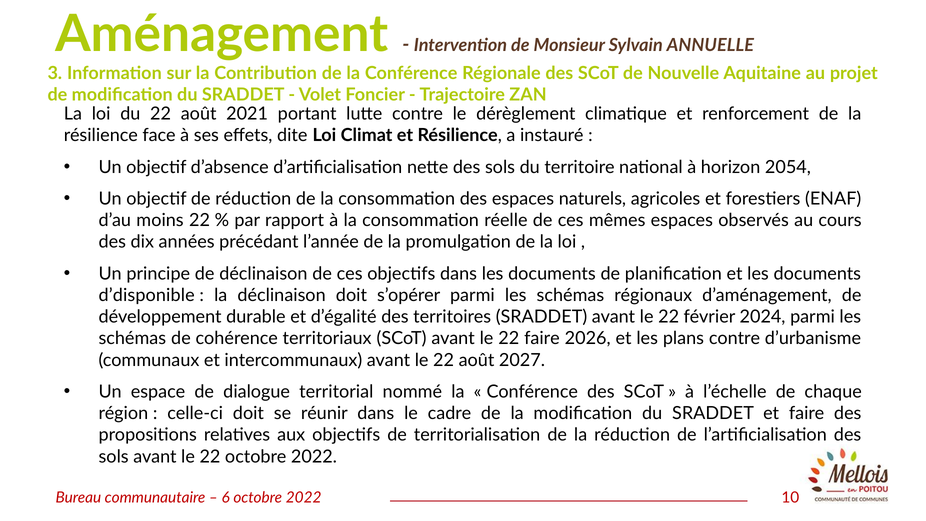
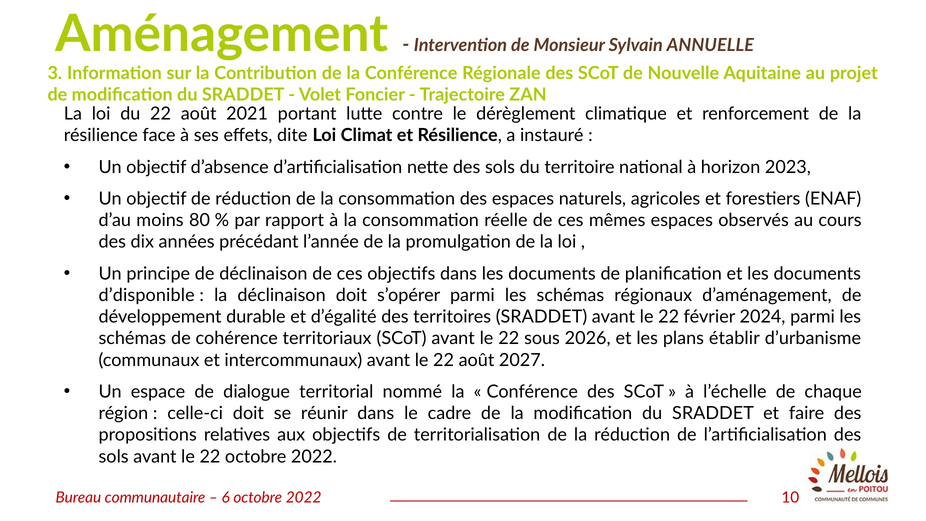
2054: 2054 -> 2023 (788, 167)
moins 22: 22 -> 80 (200, 220)
22 faire: faire -> sous (542, 338)
plans contre: contre -> établir (734, 338)
